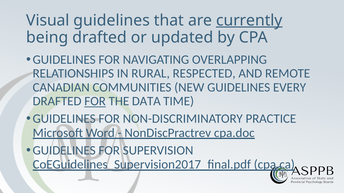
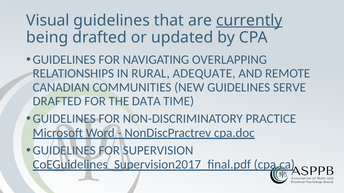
RESPECTED: RESPECTED -> ADEQUATE (204, 74)
EVERY: EVERY -> SERVE (290, 88)
FOR underline: present -> none (95, 101)
